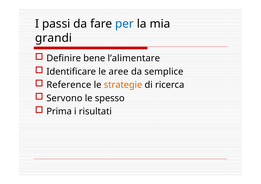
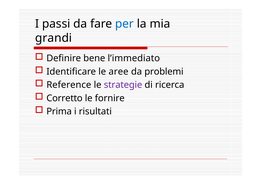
l’alimentare: l’alimentare -> l’immediato (134, 58)
semplice: semplice -> problemi (164, 72)
strategie colour: orange -> purple (123, 85)
Servono: Servono -> Corretto (64, 98)
spesso: spesso -> fornire (110, 98)
